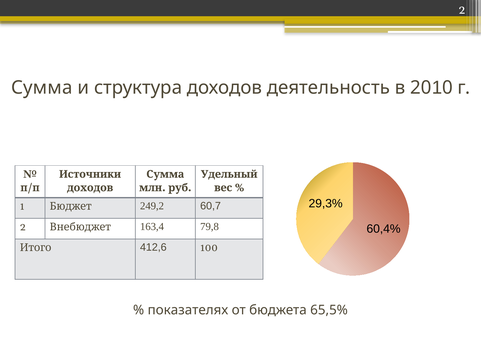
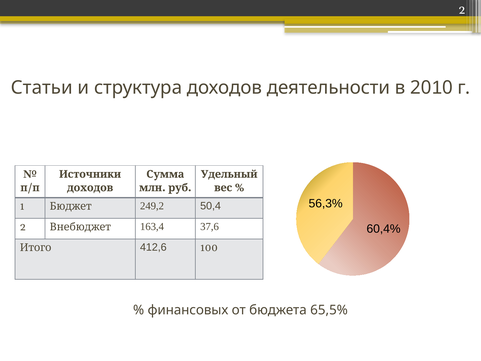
Сумма: Сумма -> Статьи (42, 88)
деятельность: деятельность -> деятельности (328, 88)
29,3%: 29,3% -> 56,3% (326, 203)
60,7: 60,7 -> 50,4 (211, 206)
79,8: 79,8 -> 37,6 (210, 227)
показателях: показателях -> финансовых (188, 310)
